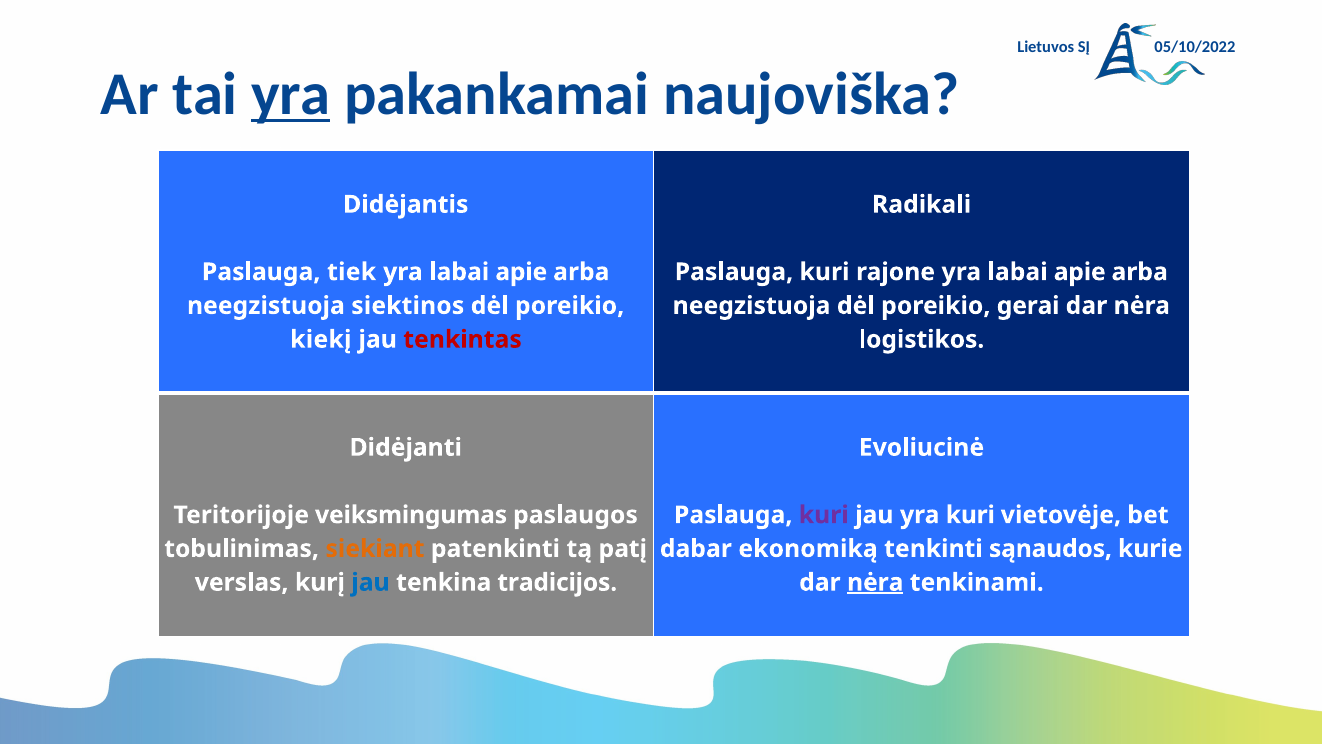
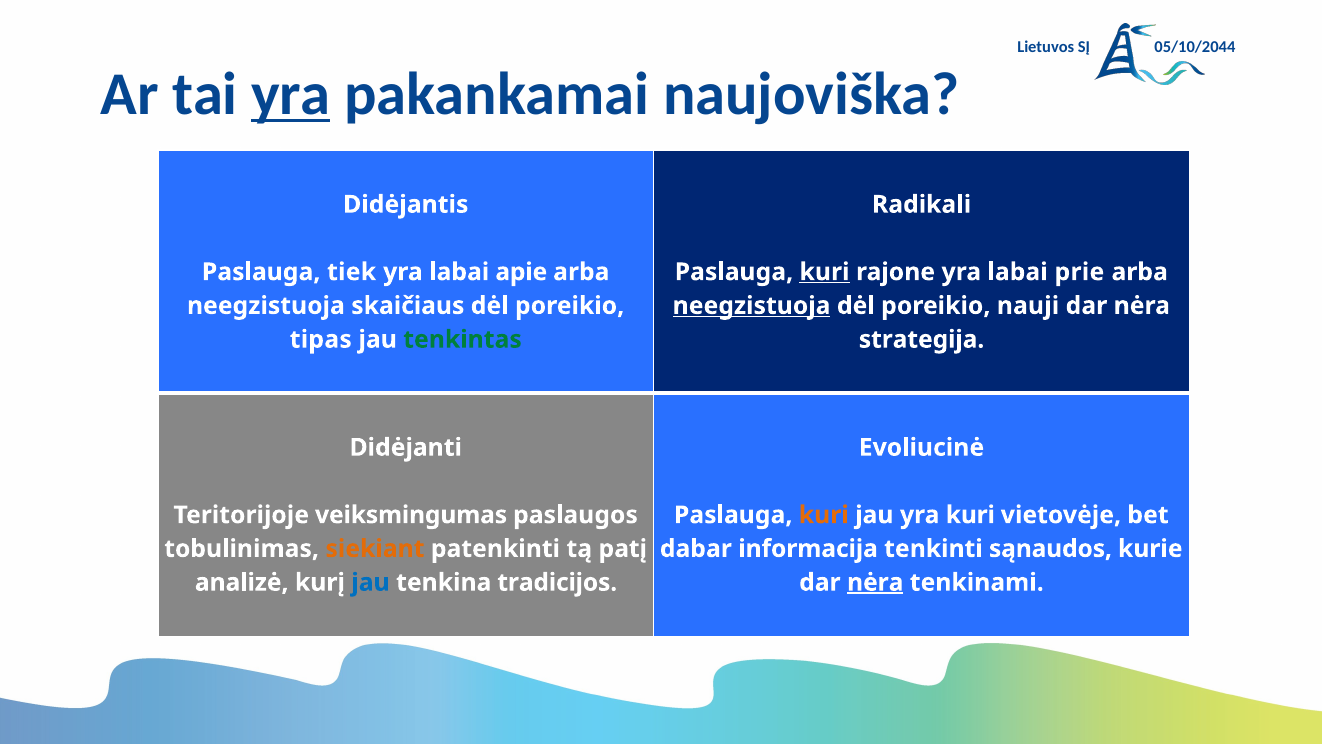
05/10/2022: 05/10/2022 -> 05/10/2044 (1195, 47)
kuri underline: none -> present (824, 272)
rajone yra labai apie: apie -> prie (1079, 272)
siektinos: siektinos -> skaičiaus (408, 306)
neegzistuoja underline: none -> present (752, 306)
gerai: gerai -> nauji (1028, 306)
kiekį: kiekį -> tipas (321, 339)
tenkintas colour: red -> green (462, 339)
logistikos: logistikos -> strategija (922, 339)
kuri colour: purple -> orange (824, 515)
ekonomiką: ekonomiką -> informacija (808, 548)
verslas: verslas -> analizė (242, 582)
